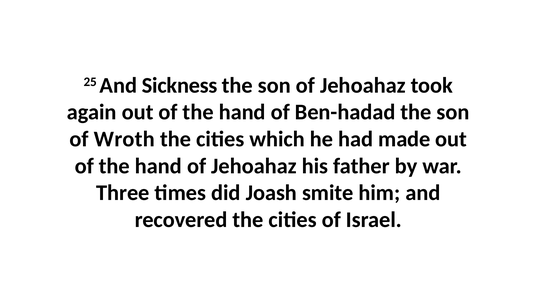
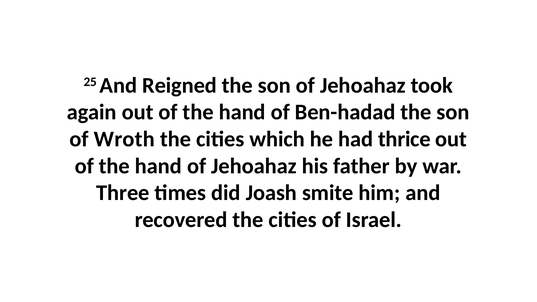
Sickness: Sickness -> Reigned (180, 85)
made: made -> thrice (404, 139)
